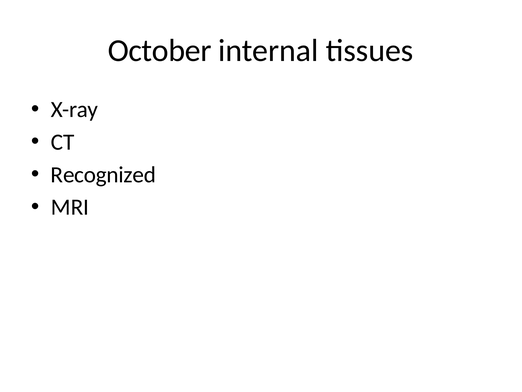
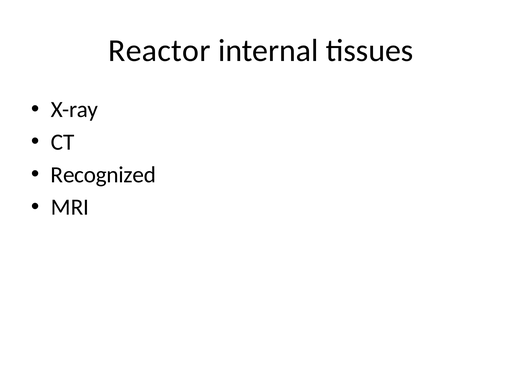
October: October -> Reactor (159, 51)
